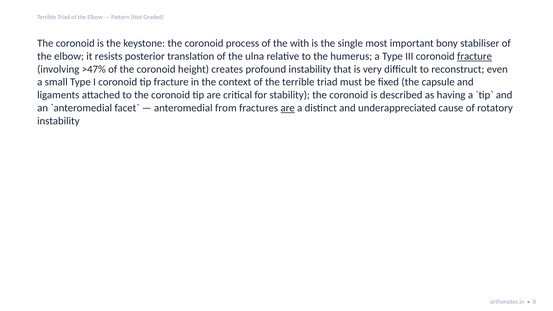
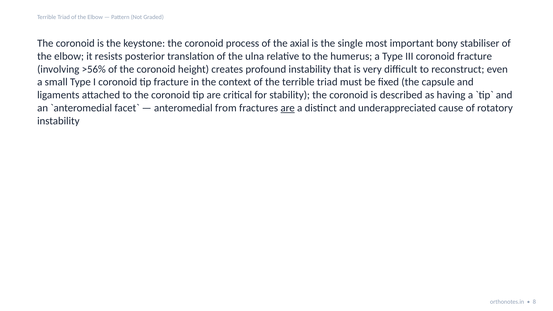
with: with -> axial (300, 43)
fracture underline: present -> none (475, 56)
>47%: >47% -> >56% (94, 69)
